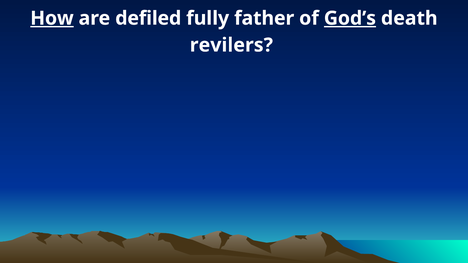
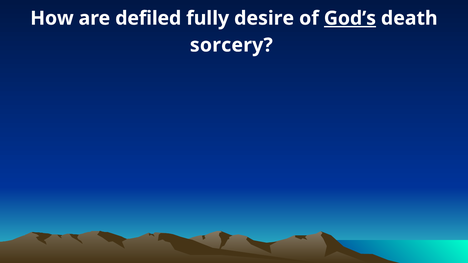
How underline: present -> none (52, 18)
father: father -> desire (264, 18)
revilers: revilers -> sorcery (231, 45)
